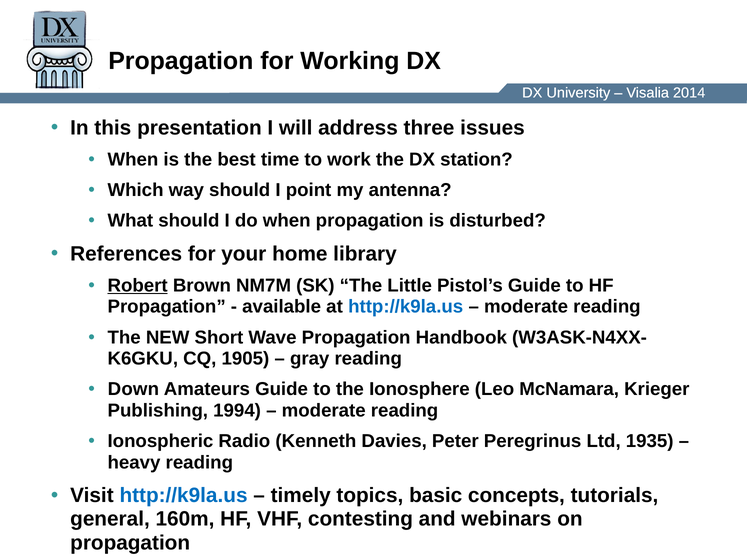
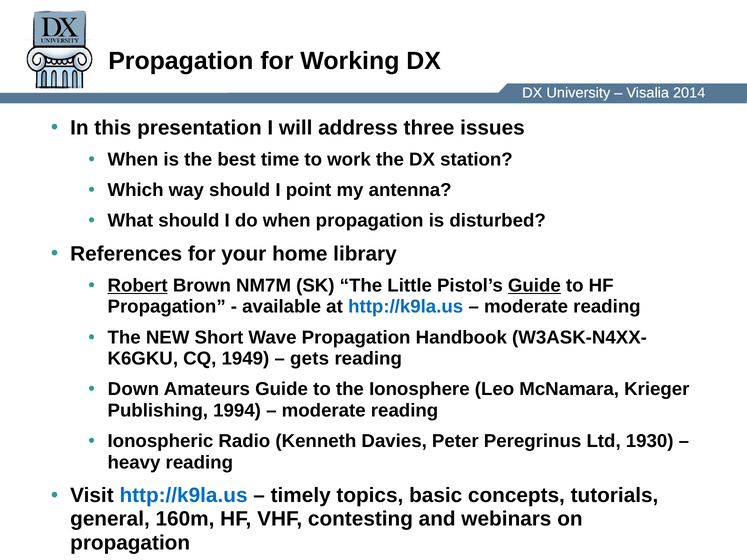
Guide underline: none -> present (534, 286)
1905: 1905 -> 1949 (245, 359)
gray: gray -> gets (310, 359)
1935: 1935 -> 1930 (650, 441)
